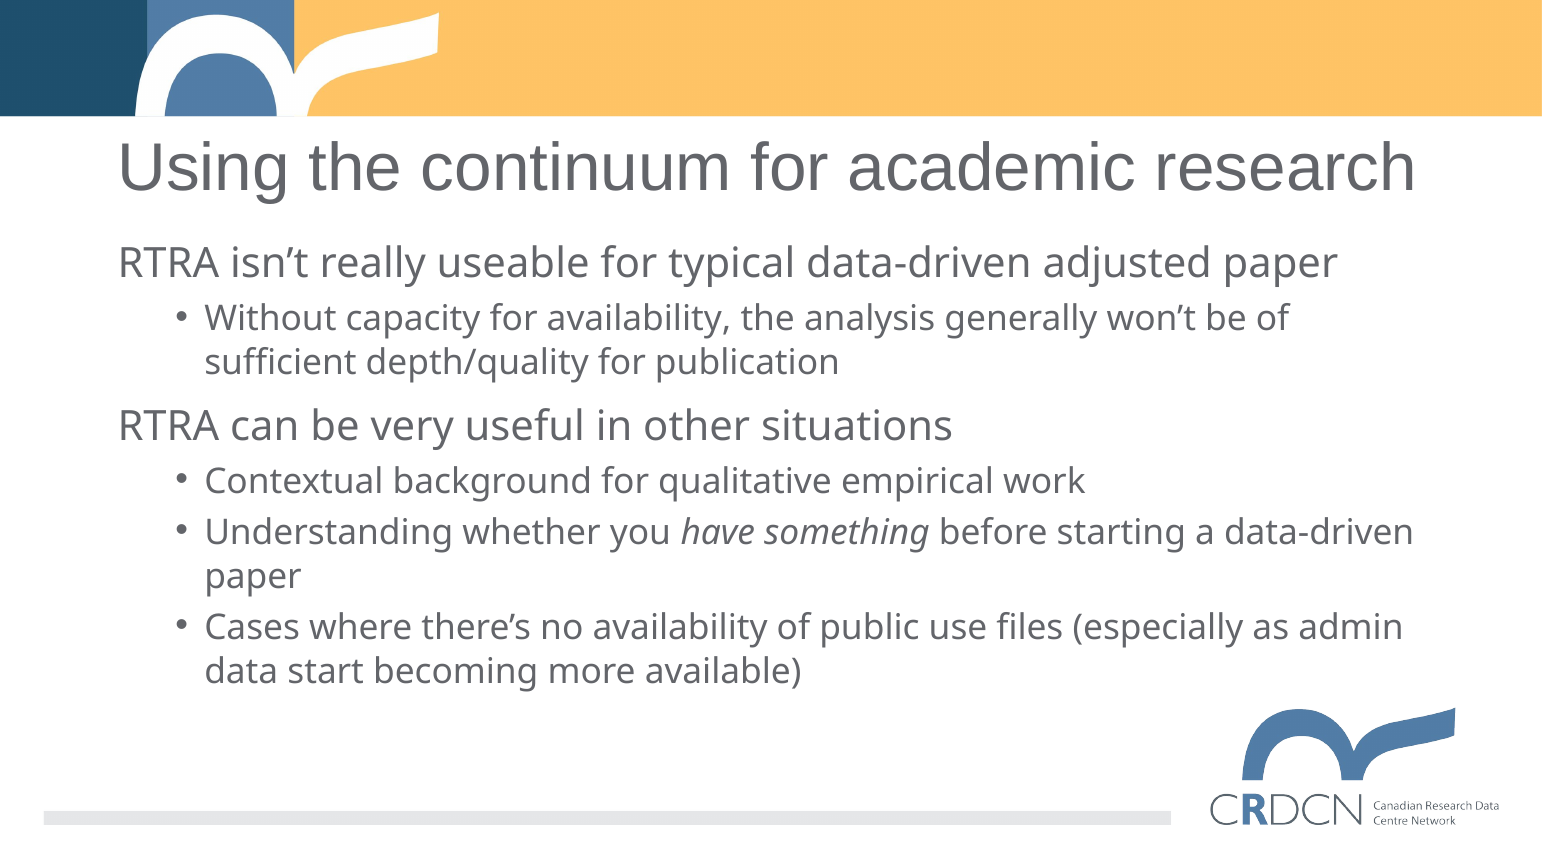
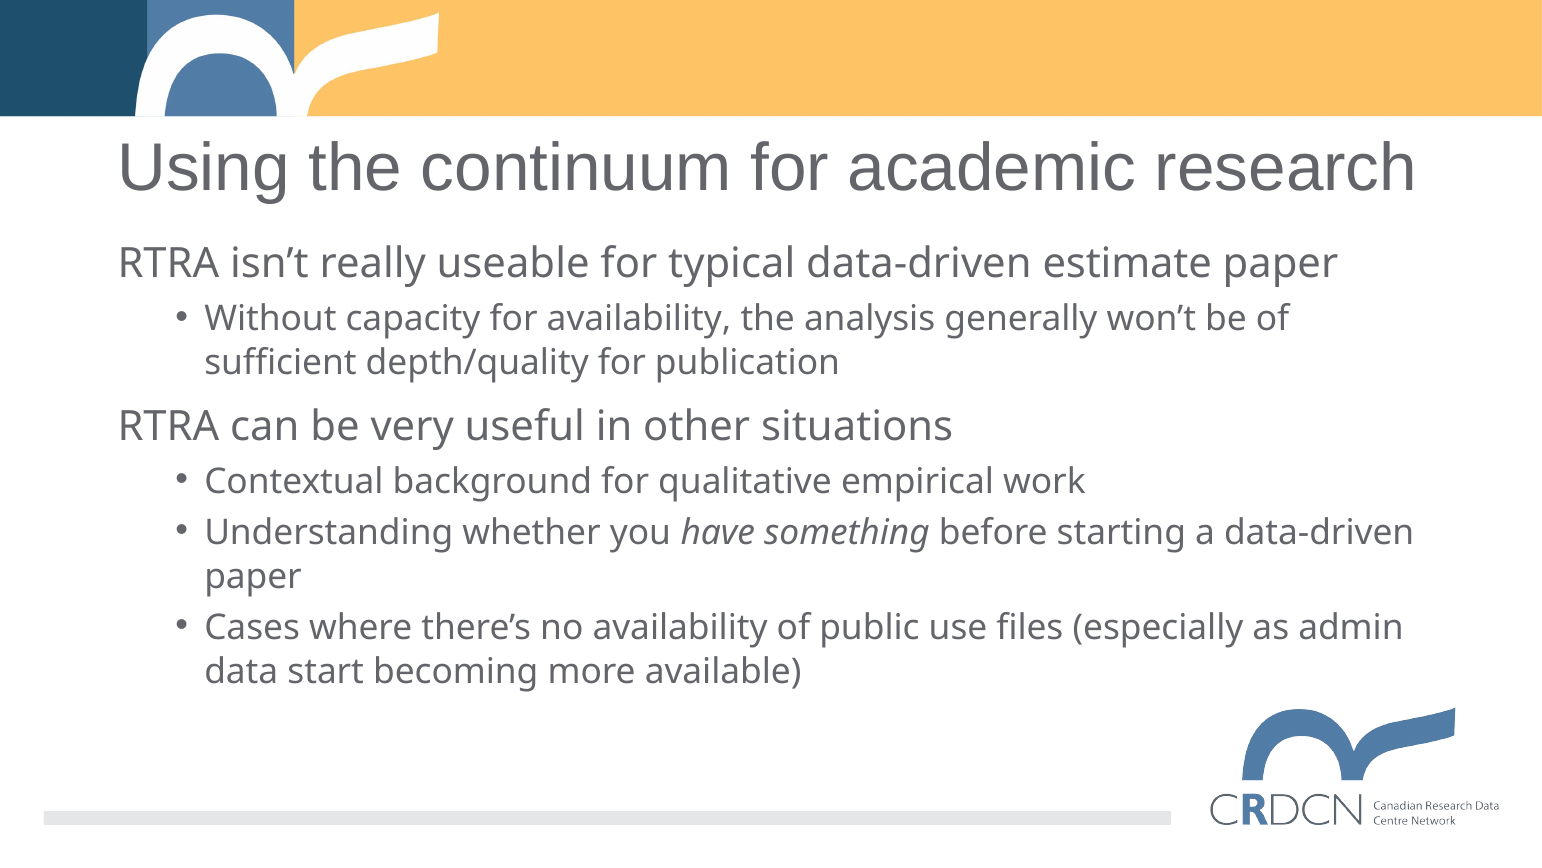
adjusted: adjusted -> estimate (1127, 264)
